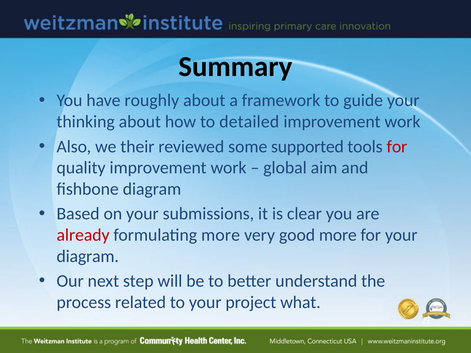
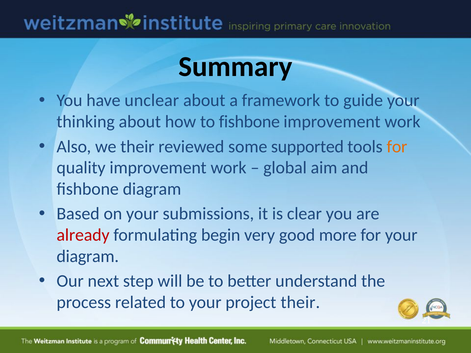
roughly: roughly -> unclear (152, 101)
to detailed: detailed -> fishbone (249, 122)
for colour: red -> orange (397, 147)
formulating more: more -> begin (221, 235)
project what: what -> their (300, 302)
